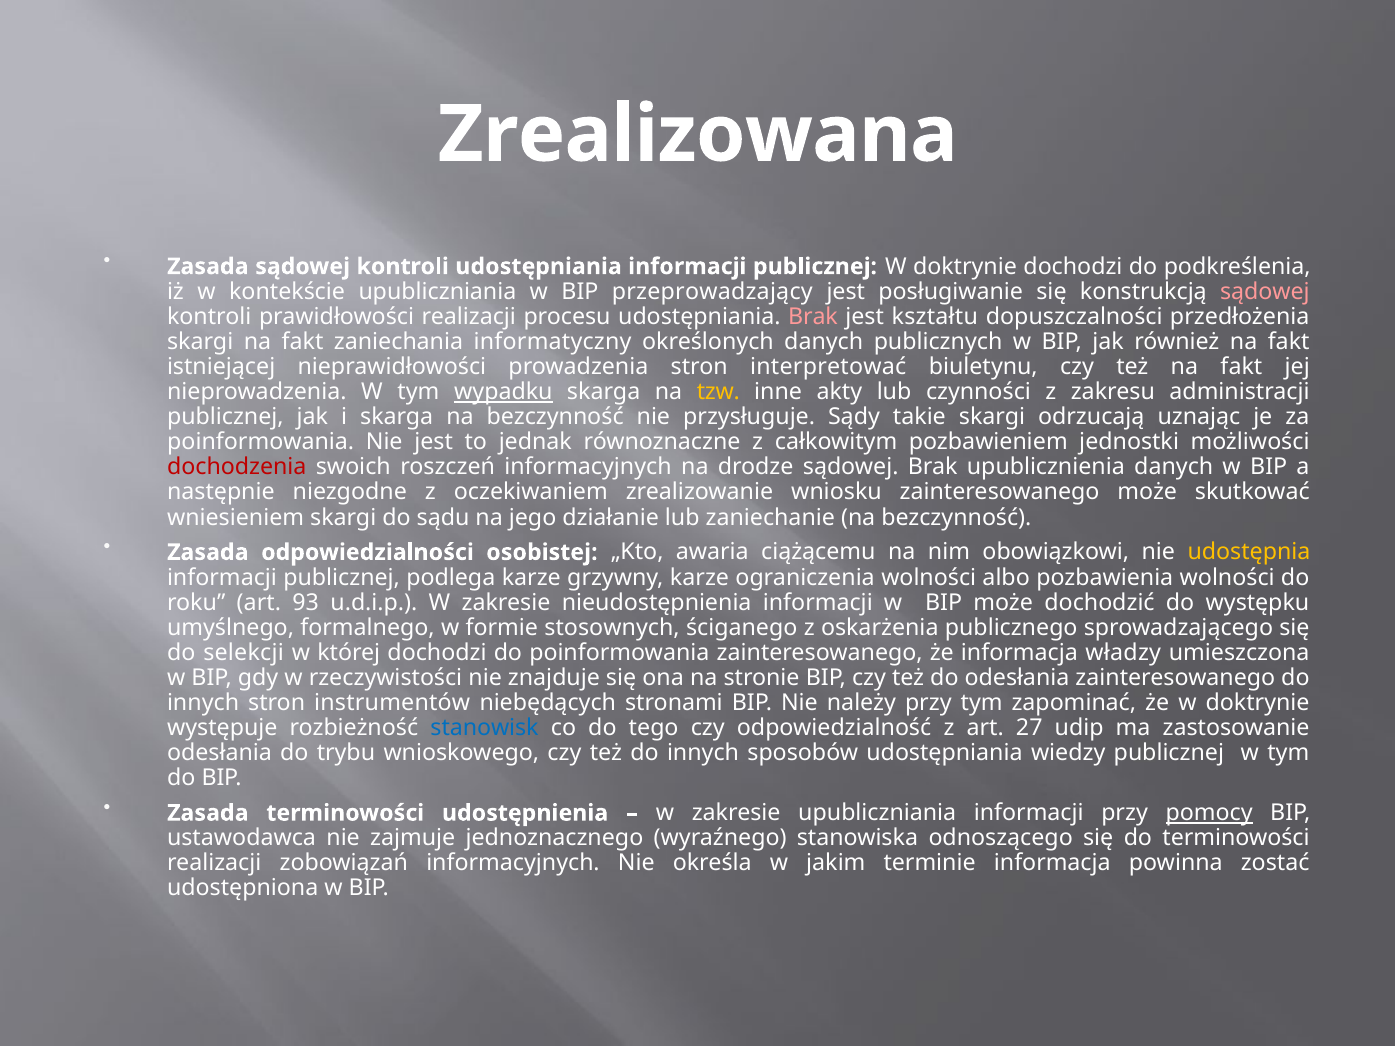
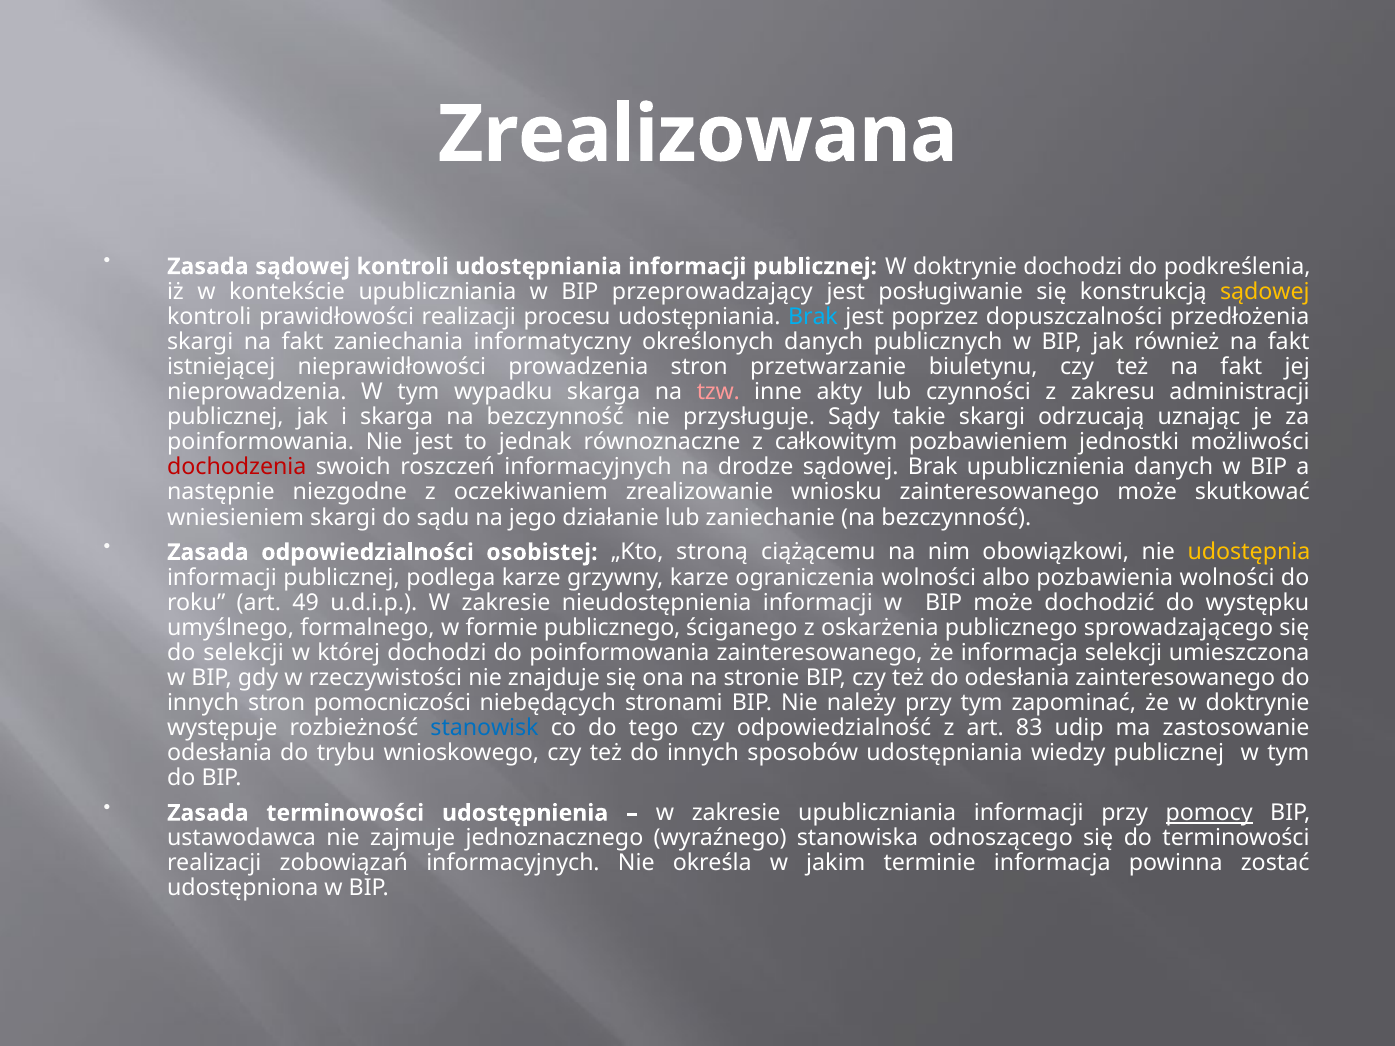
sądowej colour: pink -> yellow (1265, 292)
Brak colour: pink -> light blue (813, 317)
kształtu: kształtu -> poprzez (935, 317)
interpretować: interpretować -> przetwarzanie (828, 367)
wypadku underline: present -> none (503, 392)
tzw colour: yellow -> pink (718, 392)
awaria: awaria -> stroną (712, 552)
93: 93 -> 49 (306, 603)
formie stosownych: stosownych -> publicznego (612, 628)
informacja władzy: władzy -> selekcji (1123, 653)
instrumentów: instrumentów -> pomocniczości (392, 703)
27: 27 -> 83 (1029, 728)
